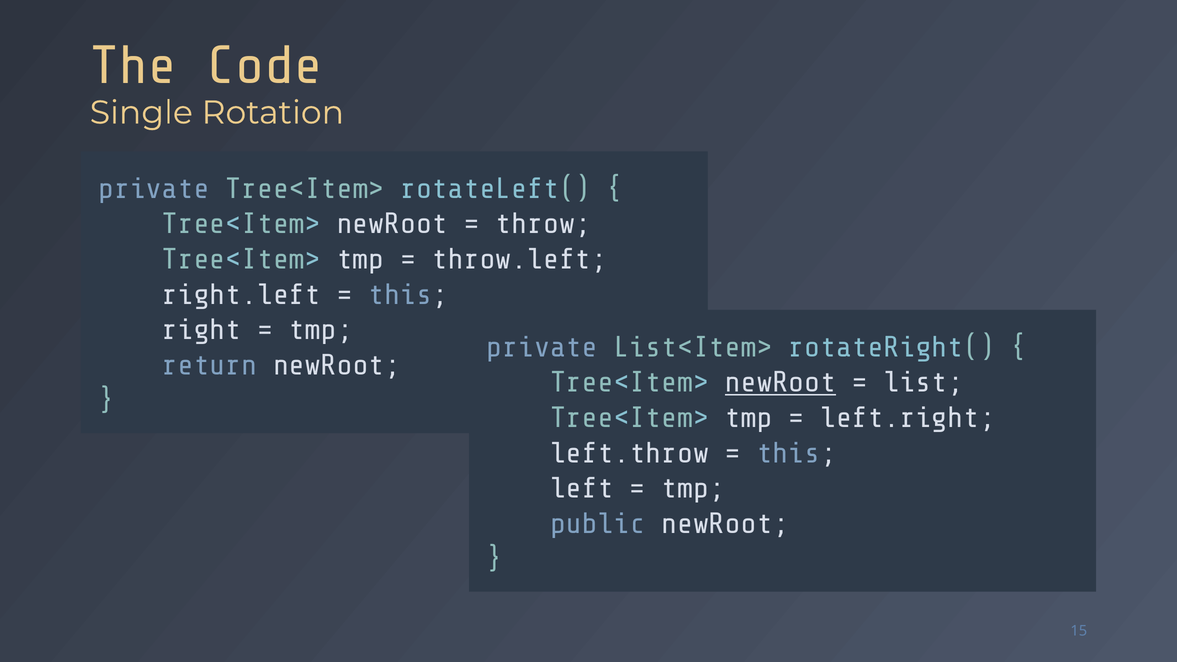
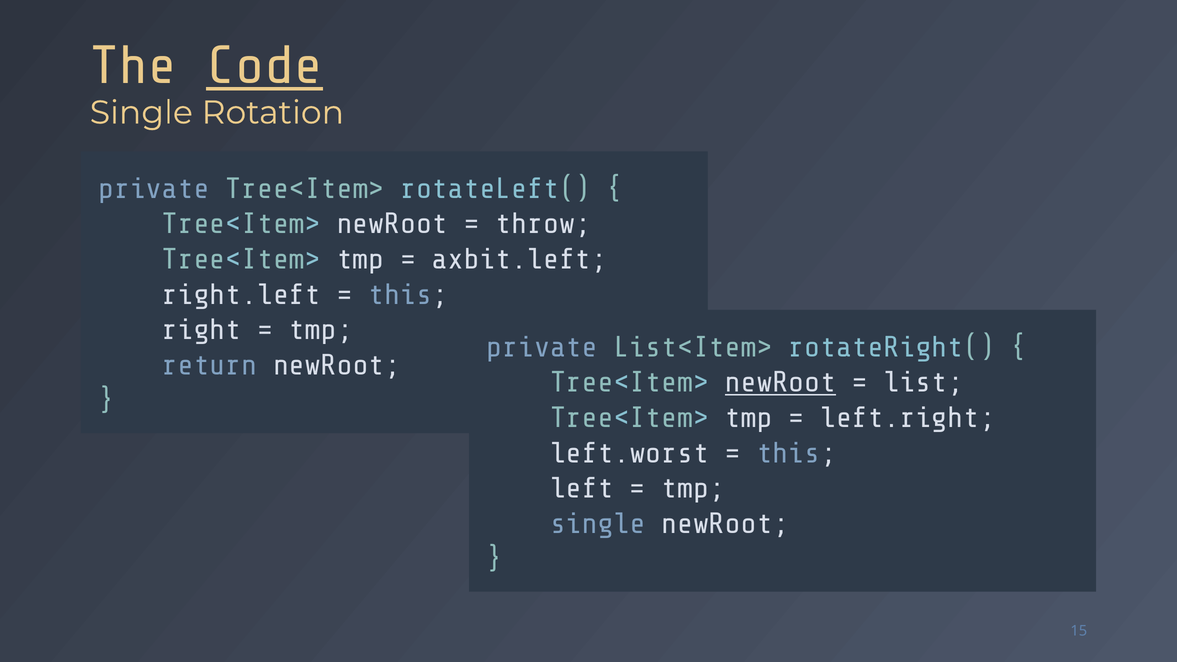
Code underline: none -> present (265, 66)
throw.left: throw.left -> axbit.left (519, 259)
left.throw: left.throw -> left.worst (630, 453)
public: public -> single (598, 523)
